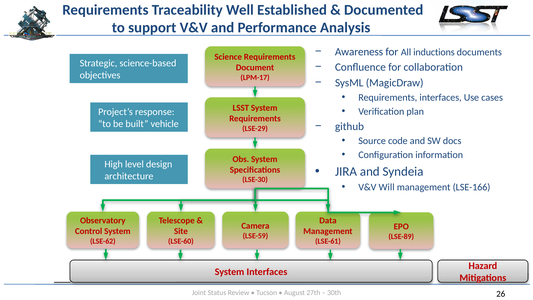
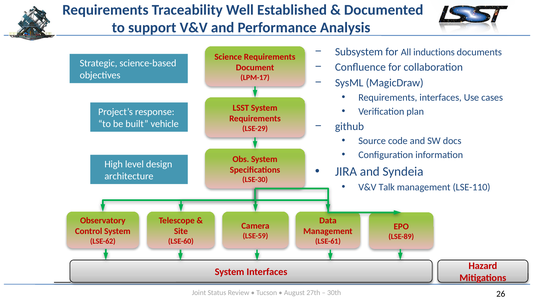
Awareness: Awareness -> Subsystem (359, 52)
Will: Will -> Talk (387, 187)
LSE-166: LSE-166 -> LSE-110 (472, 187)
